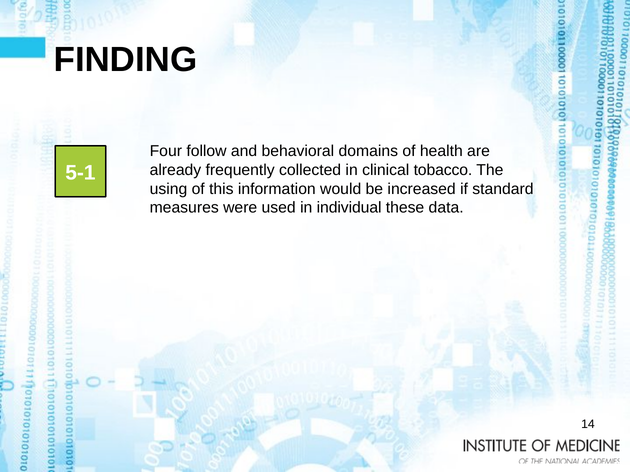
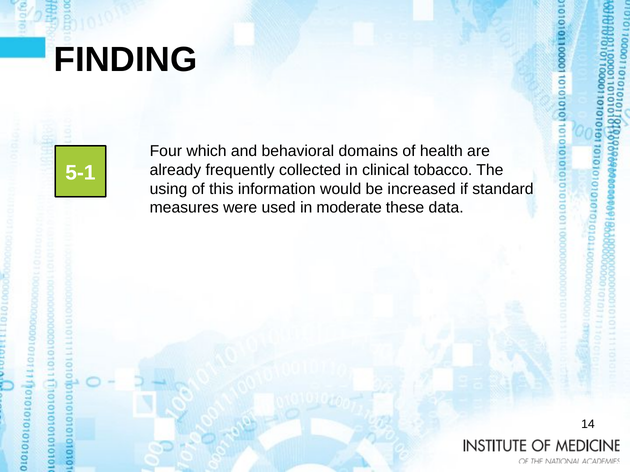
follow: follow -> which (207, 151)
individual: individual -> moderate (349, 208)
